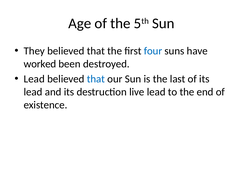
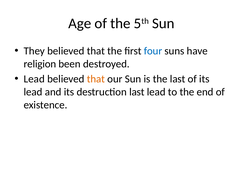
worked: worked -> religion (40, 64)
that colour: blue -> orange (96, 79)
destruction live: live -> last (137, 92)
